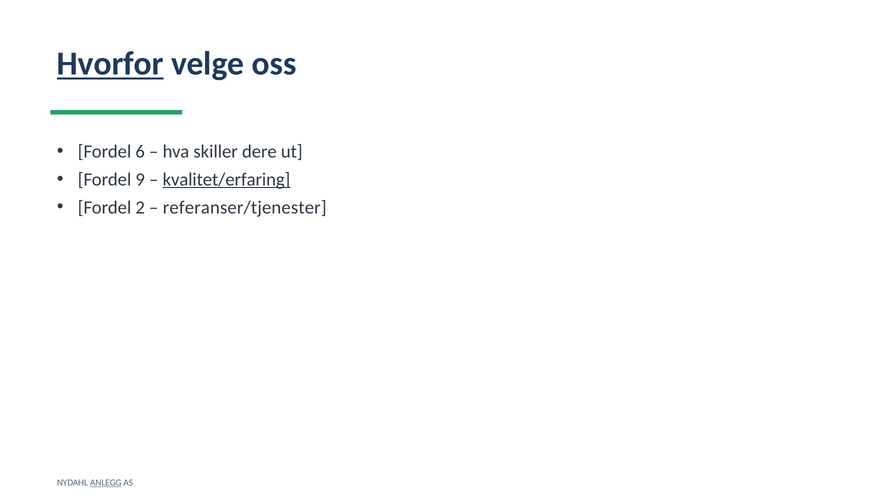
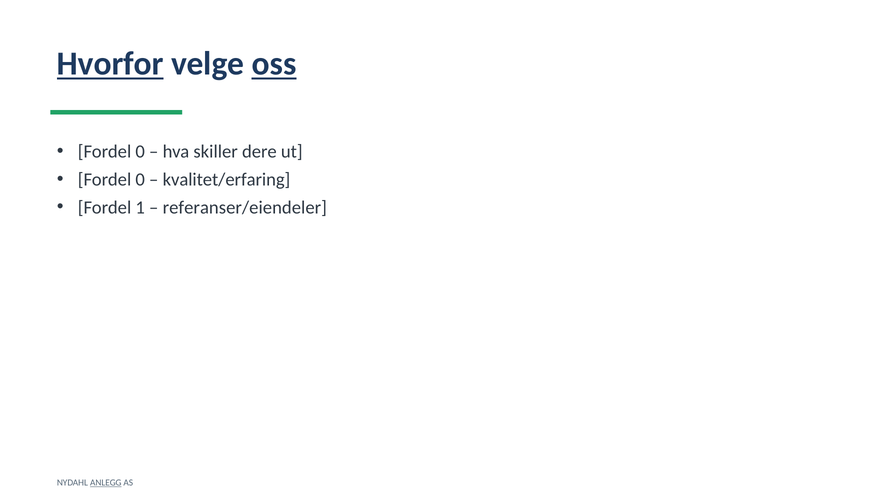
oss underline: none -> present (274, 64)
6: 6 -> 0 (140, 151)
9: 9 -> 0 (140, 179)
kvalitet/erfaring underline: present -> none (226, 179)
2: 2 -> 1 (140, 207)
referanser/tjenester: referanser/tjenester -> referanser/eiendeler (245, 207)
